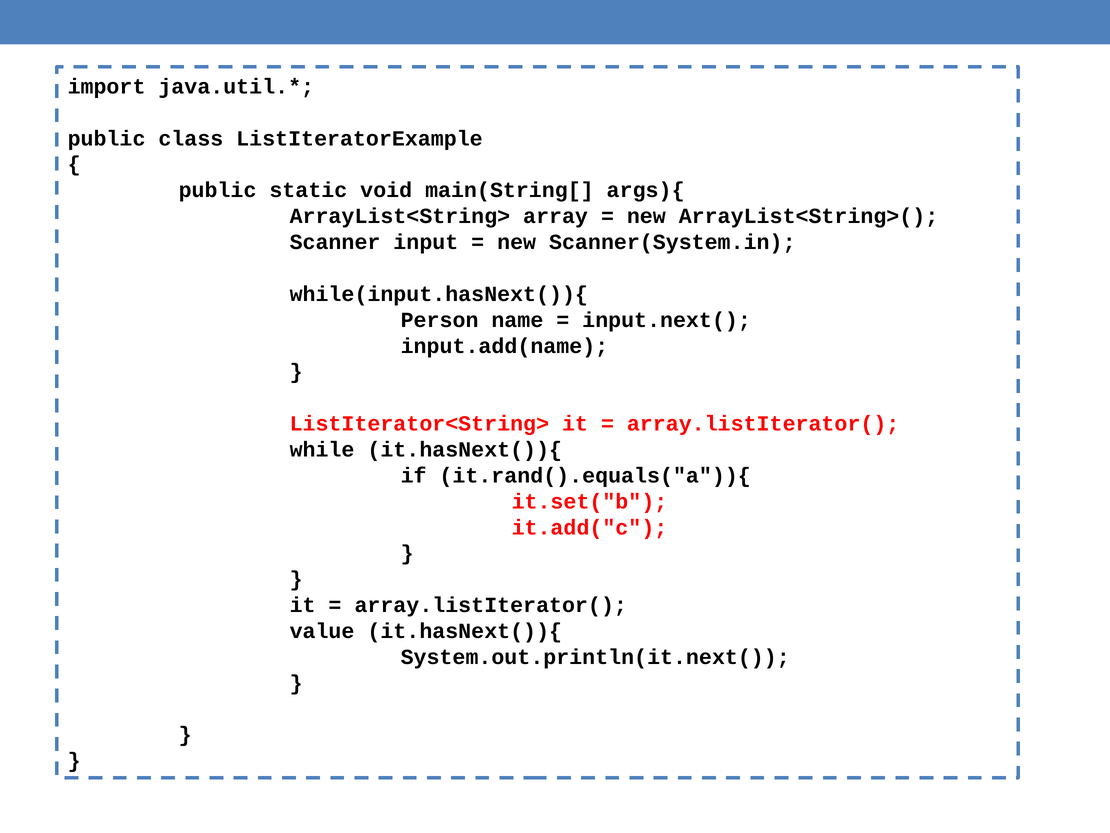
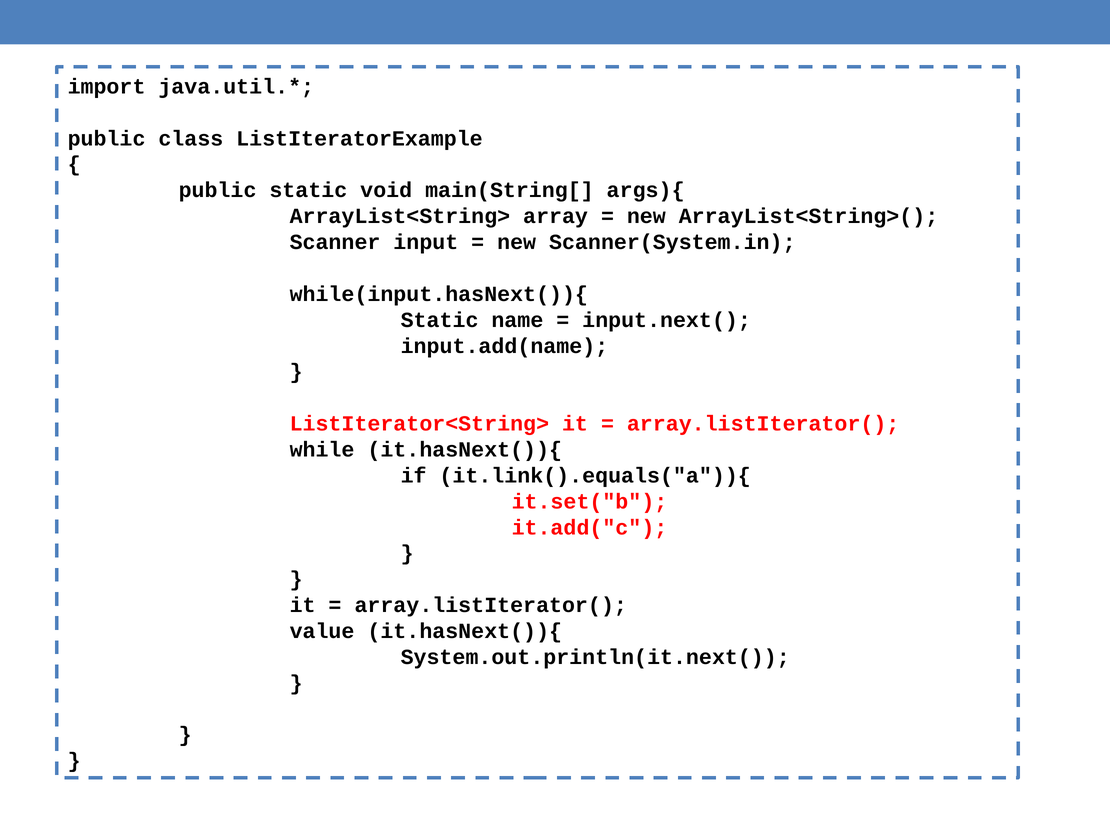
Person: Person -> Static (440, 320)
it.rand().equals("a")){: it.rand().equals("a")){ -> it.link().equals("a")){ (595, 475)
